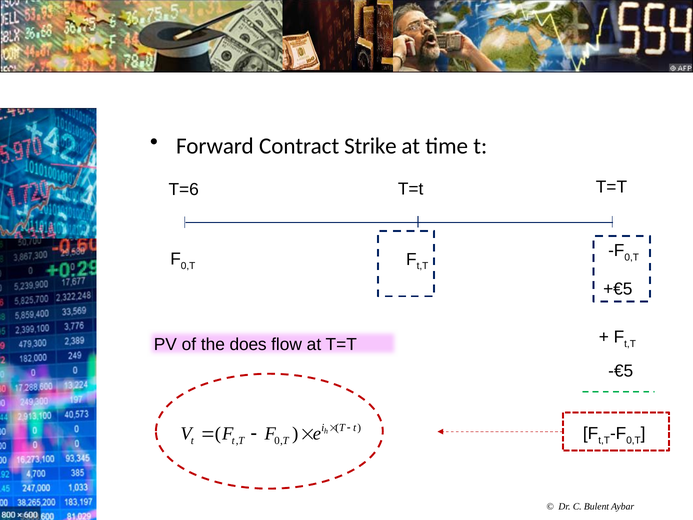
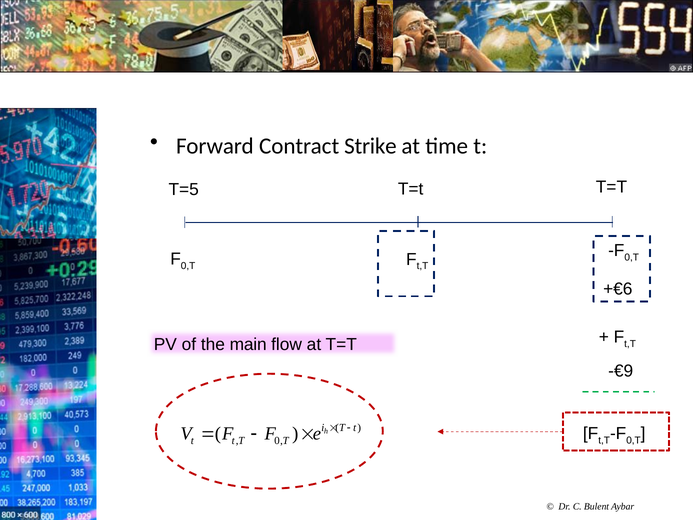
T=6: T=6 -> T=5 (184, 190)
+€5: +€5 -> +€6 (618, 289)
does: does -> main (248, 344)
-€5: -€5 -> -€9 (621, 371)
